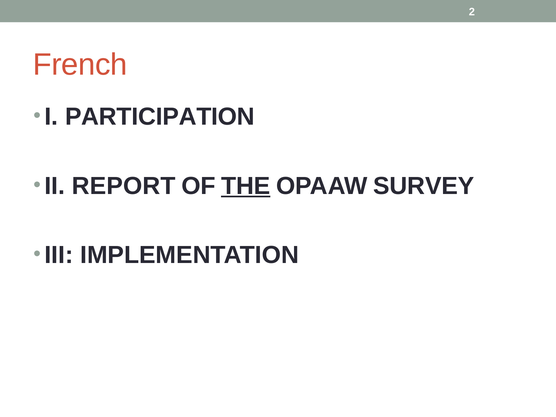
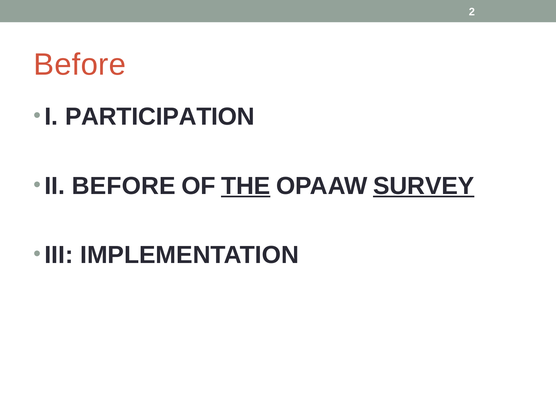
French: French -> Before (80, 65)
II REPORT: REPORT -> BEFORE (124, 186)
SURVEY underline: none -> present (424, 186)
